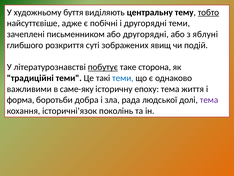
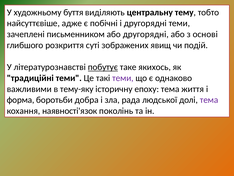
тобто underline: present -> none (208, 12)
яблуні: яблуні -> основі (205, 34)
сторона: сторона -> якихось (155, 67)
теми colour: blue -> purple (123, 78)
саме-яку: саме-яку -> тему-яку (77, 89)
історичні'язок: історичні'язок -> наявності'язок (70, 111)
